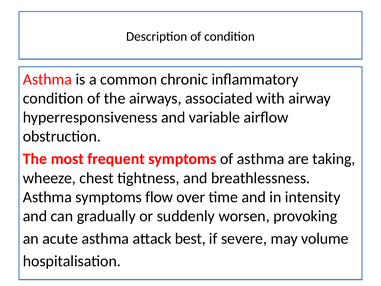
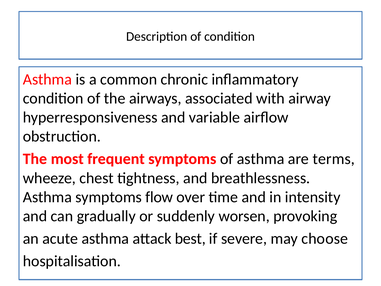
taking: taking -> terms (334, 159)
volume: volume -> choose (325, 238)
